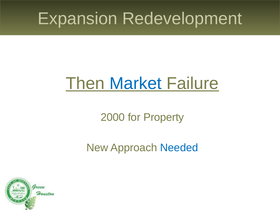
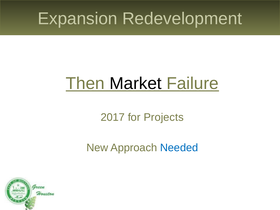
Market colour: blue -> black (136, 83)
2000: 2000 -> 2017 (113, 117)
Property: Property -> Projects (164, 117)
